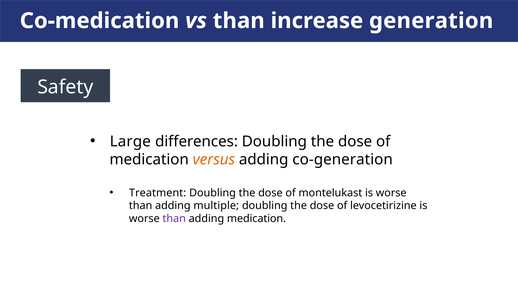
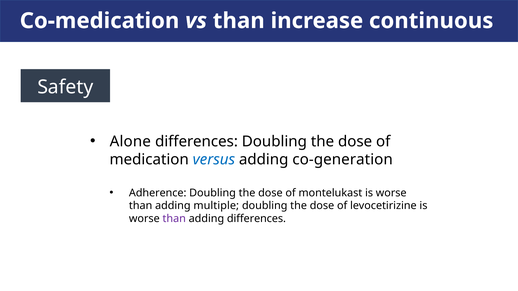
generation: generation -> continuous (431, 21)
Large: Large -> Alone (130, 142)
versus colour: orange -> blue (214, 160)
Treatment: Treatment -> Adherence (158, 193)
adding medication: medication -> differences (256, 219)
